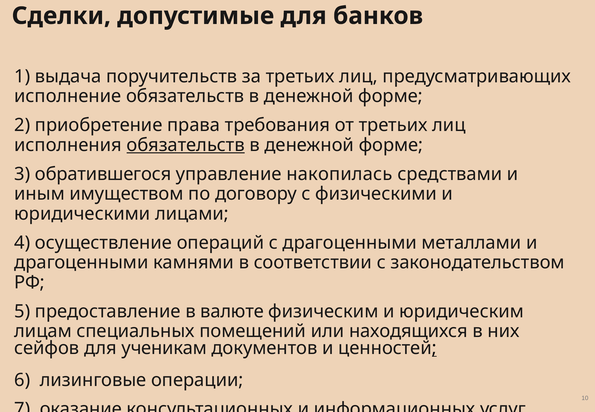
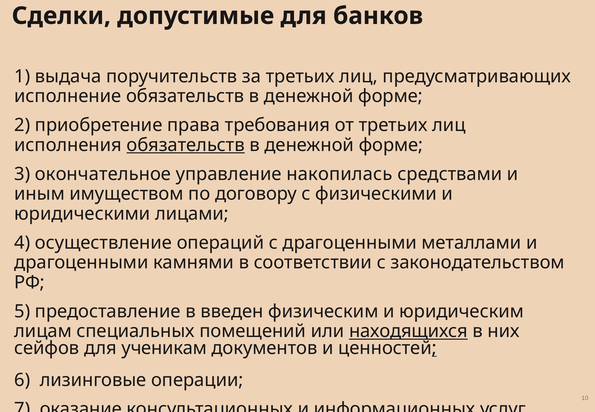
обратившегося: обратившегося -> окончательное (103, 174)
валюте: валюте -> введен (232, 311)
находящихся underline: none -> present (408, 331)
